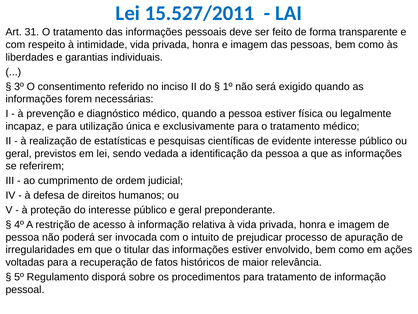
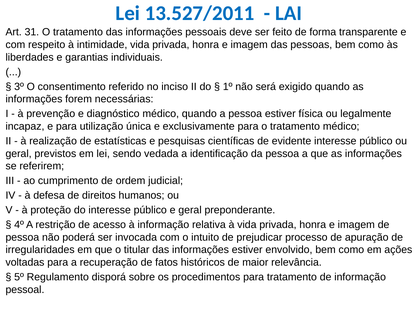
15.527/2011: 15.527/2011 -> 13.527/2011 (200, 13)
